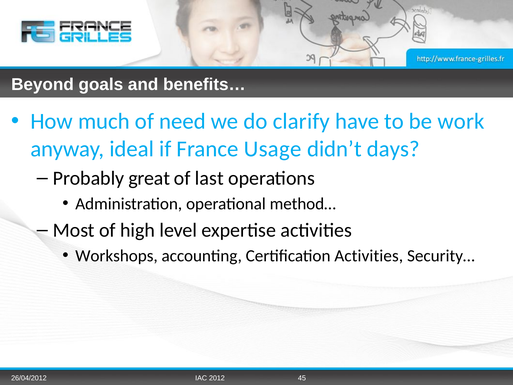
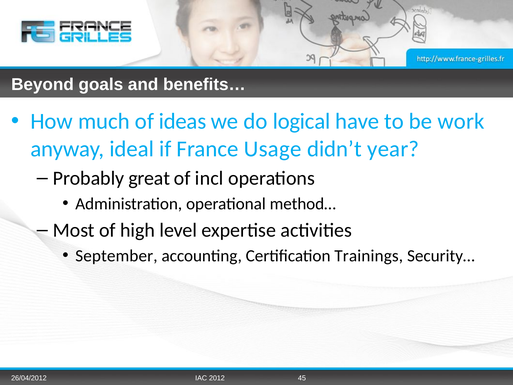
need: need -> ideas (183, 121)
clarify: clarify -> logical (301, 121)
days: days -> year (393, 149)
last: last -> incl (209, 178)
Workshops: Workshops -> September (116, 256)
Certification Activities: Activities -> Trainings (369, 256)
